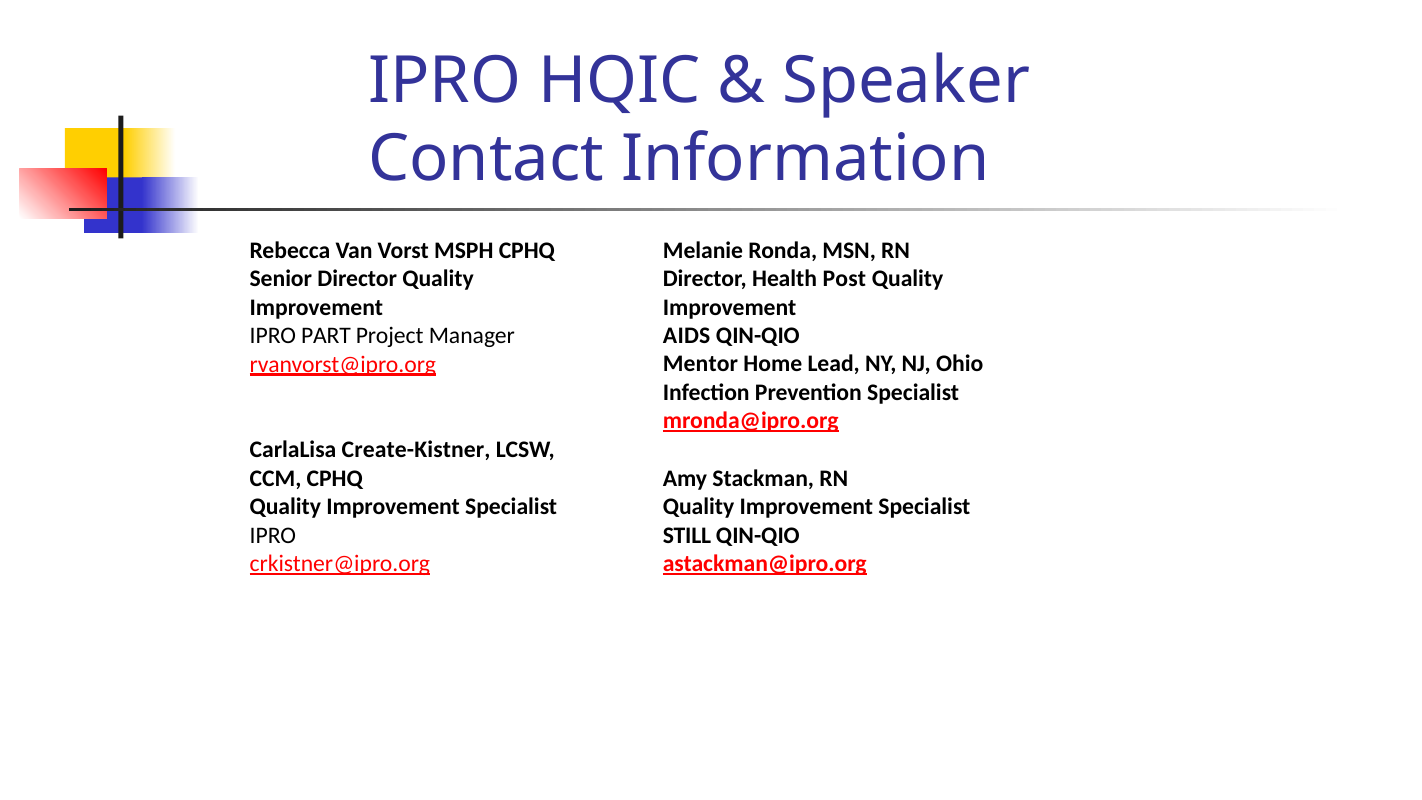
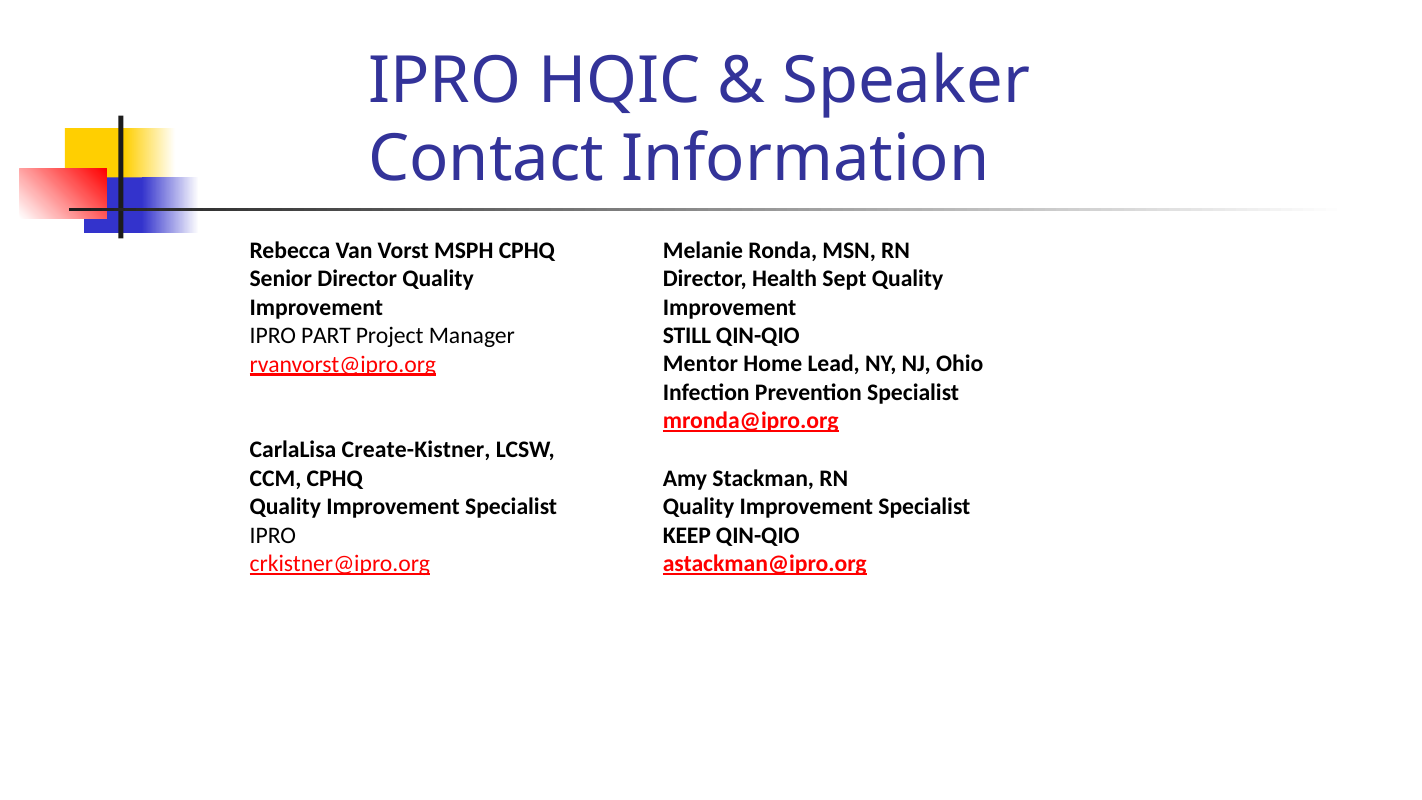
Post: Post -> Sept (844, 279)
AIDS: AIDS -> STILL (687, 336)
STILL: STILL -> KEEP (687, 535)
